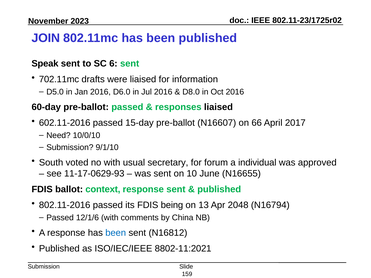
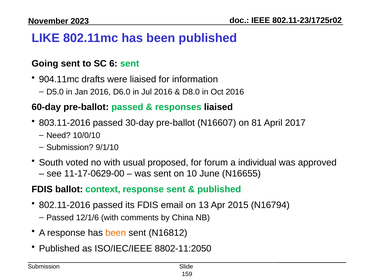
JOIN: JOIN -> LIKE (46, 38)
Speak: Speak -> Going (45, 64)
702.11mc: 702.11mc -> 904.11mc (59, 80)
602.11-2016: 602.11-2016 -> 803.11-2016 (65, 123)
15-day: 15-day -> 30-day (140, 123)
66: 66 -> 81 (257, 123)
secretary: secretary -> proposed (168, 163)
11-17-0629-93: 11-17-0629-93 -> 11-17-0629-00 (94, 174)
being: being -> email (172, 205)
2048: 2048 -> 2015 (238, 205)
been colour: blue -> orange (116, 233)
8802-11:2021: 8802-11:2021 -> 8802-11:2050 (183, 249)
